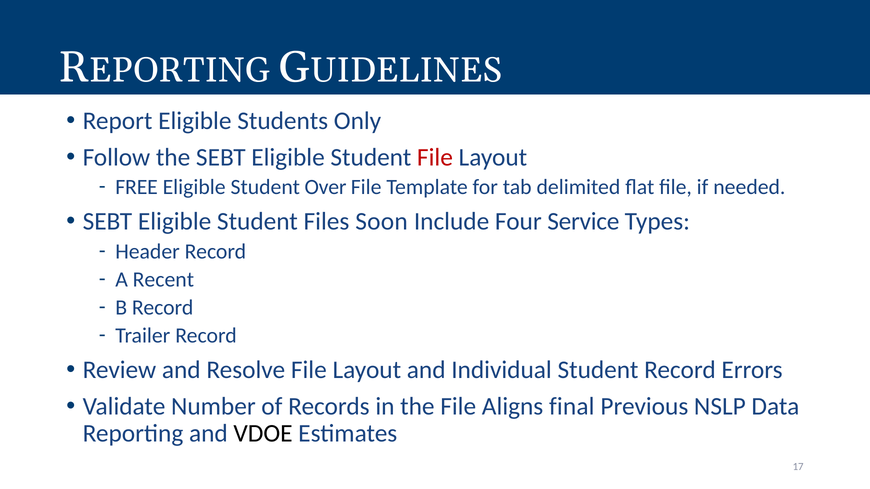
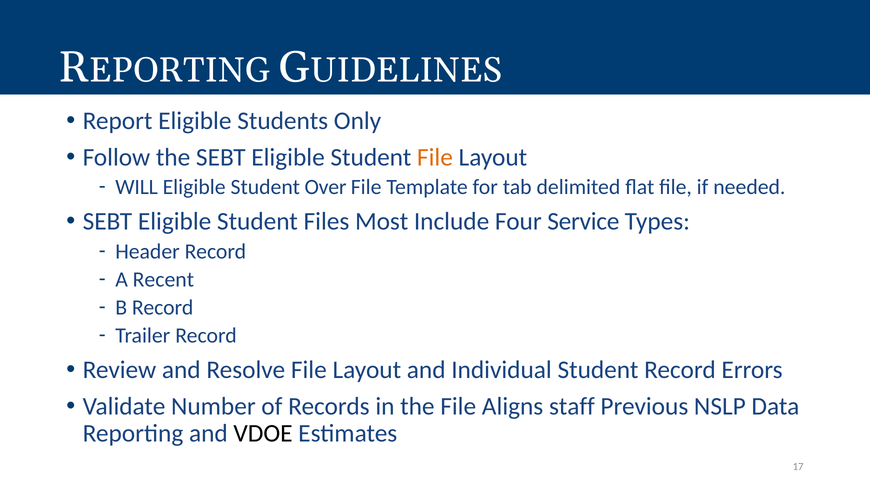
File colour: red -> orange (435, 157)
FREE: FREE -> WILL (137, 187)
Soon: Soon -> Most (382, 222)
final: final -> staff (572, 407)
